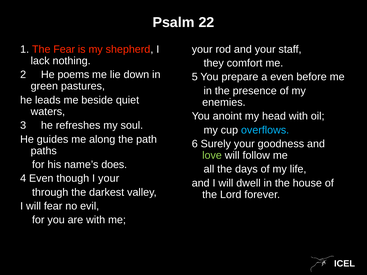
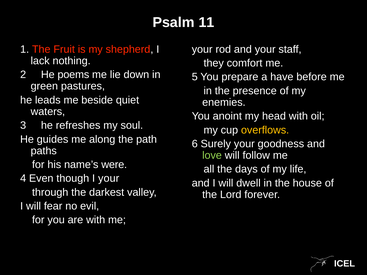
22: 22 -> 11 (206, 22)
The Fear: Fear -> Fruit (64, 49)
a even: even -> have (282, 77)
overflows colour: light blue -> yellow (265, 130)
does: does -> were (114, 165)
